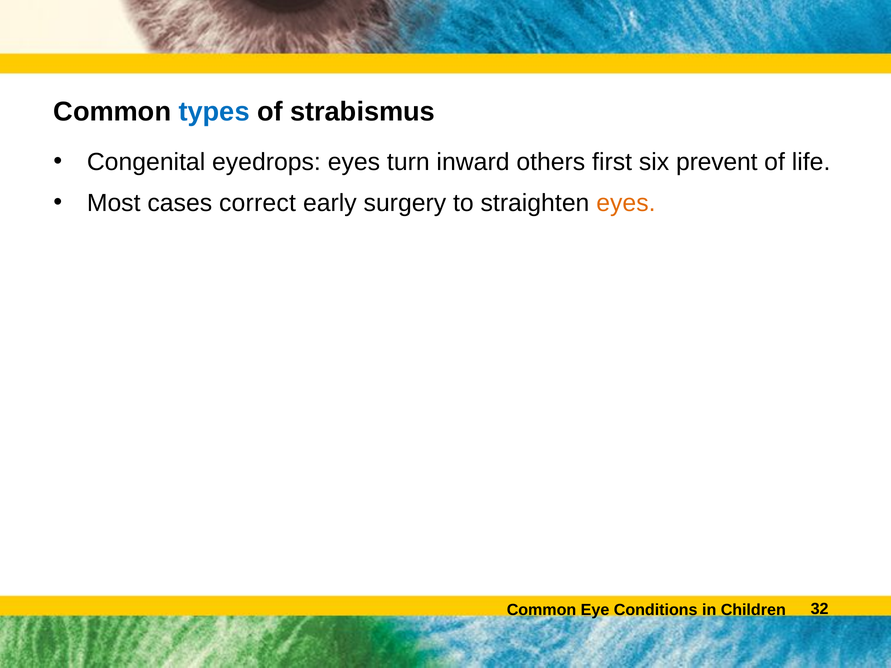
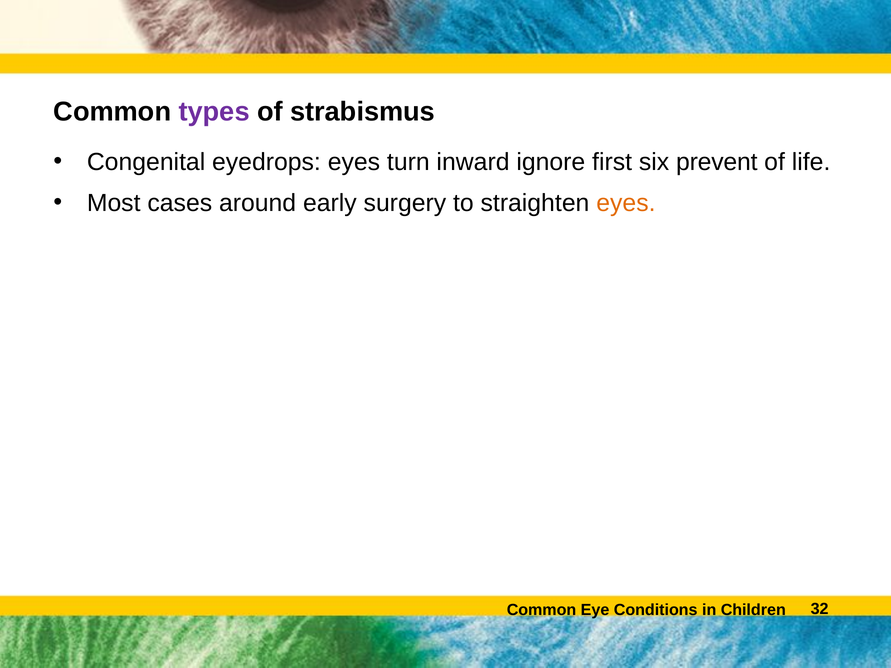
types colour: blue -> purple (214, 112)
others: others -> ignore (551, 162)
correct: correct -> around (258, 203)
